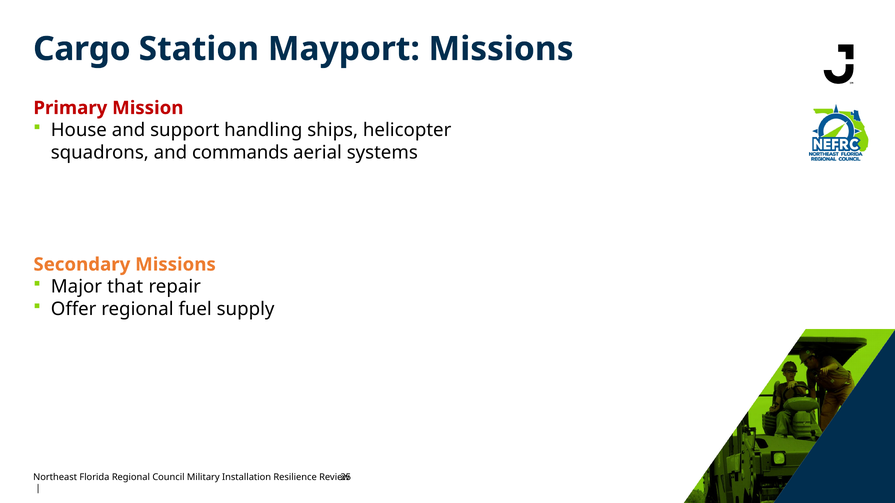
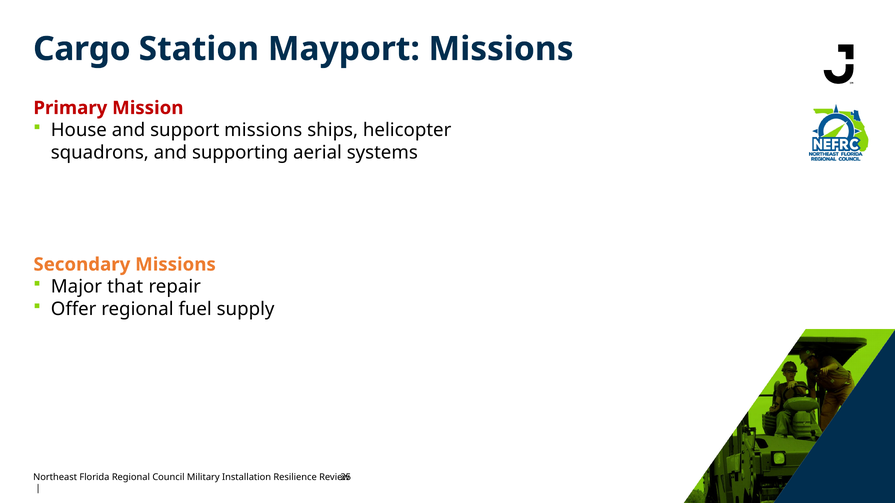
support handling: handling -> missions (263, 130)
commands: commands -> supporting (240, 153)
